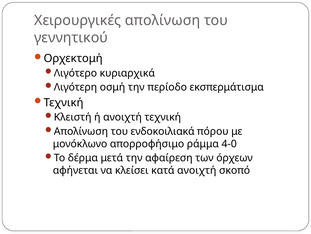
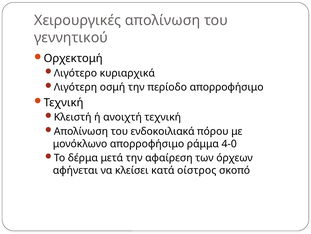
περίοδο εκσπερμάτισμα: εκσπερμάτισμα -> απορροφήσιμο (227, 87)
κατά ανοιχτή: ανοιχτή -> οίστρος (197, 170)
